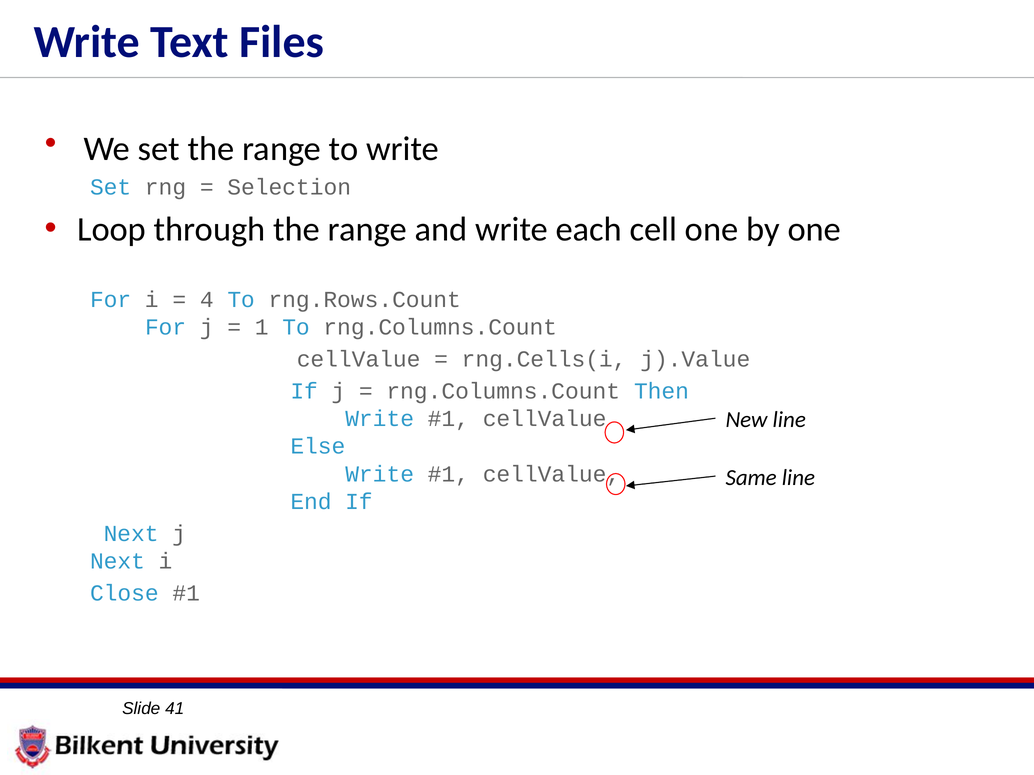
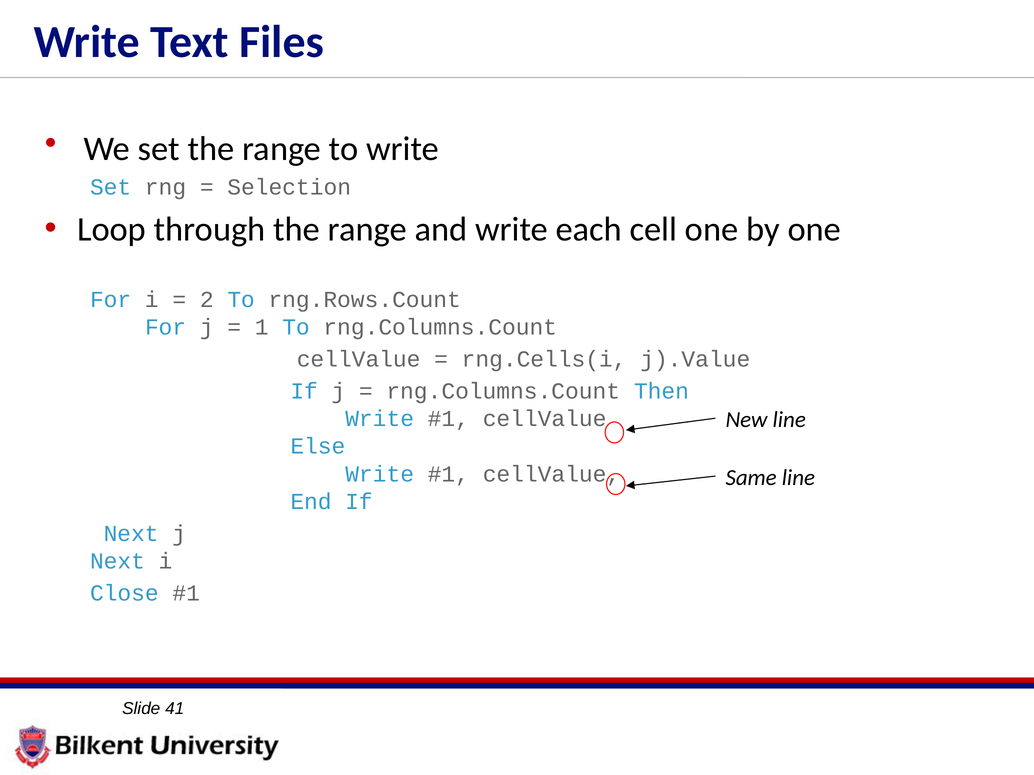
4: 4 -> 2 (207, 300)
